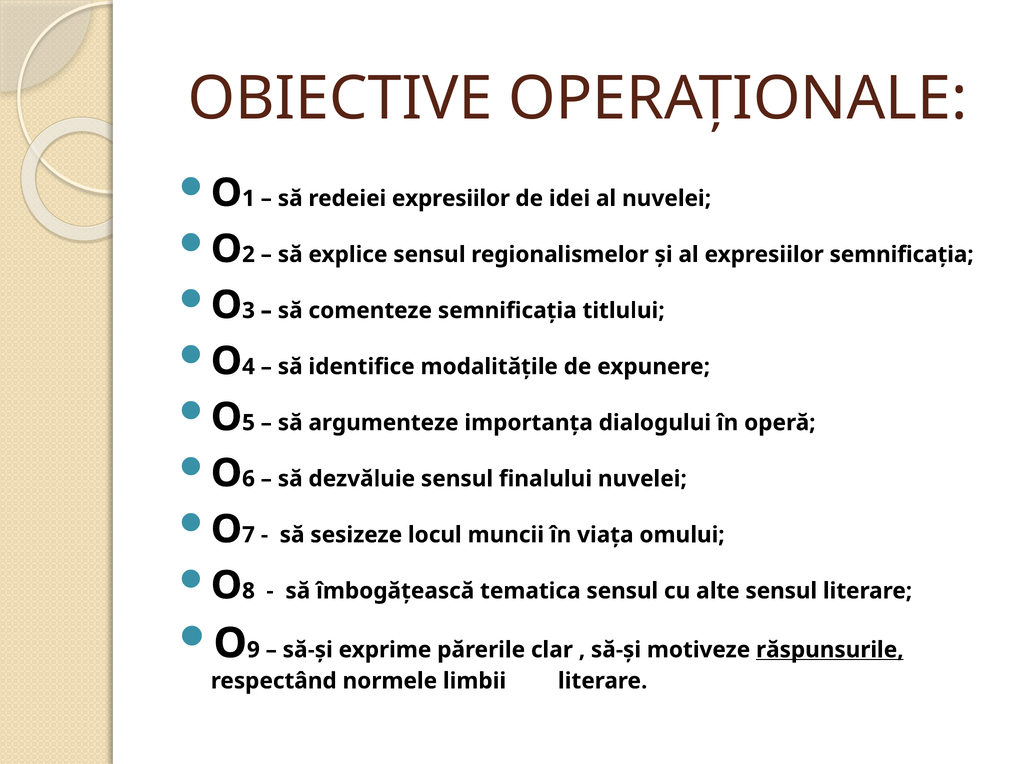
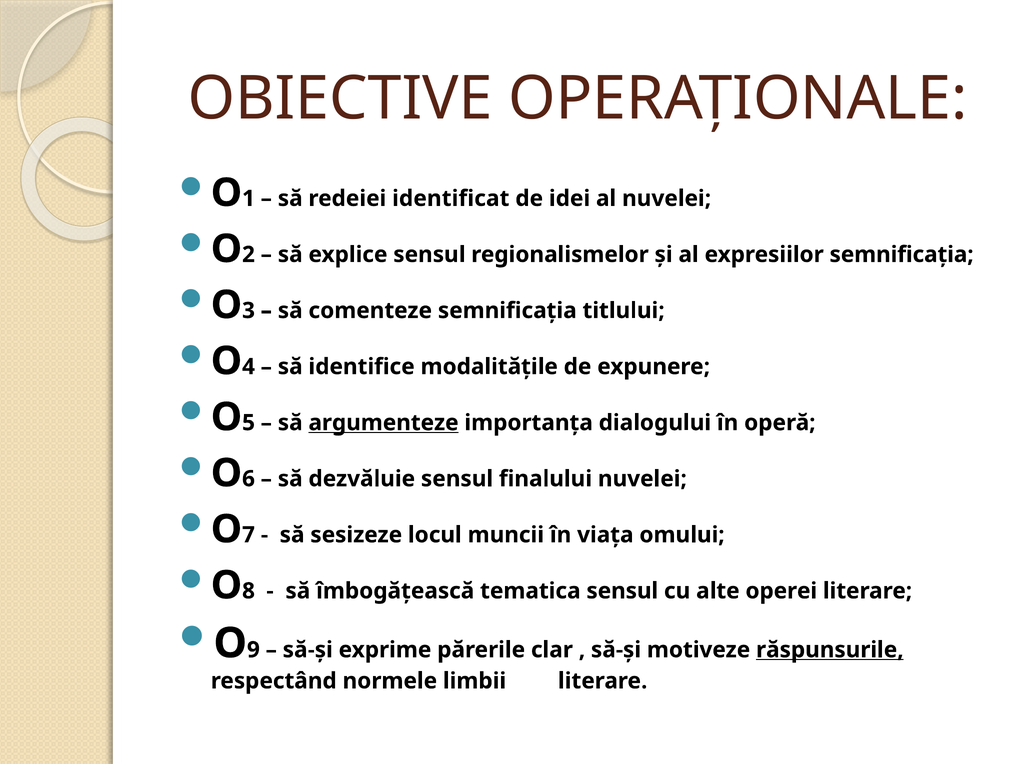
redeiei expresiilor: expresiilor -> identificat (451, 199)
argumenteze underline: none -> present (384, 423)
alte sensul: sensul -> operei (781, 591)
